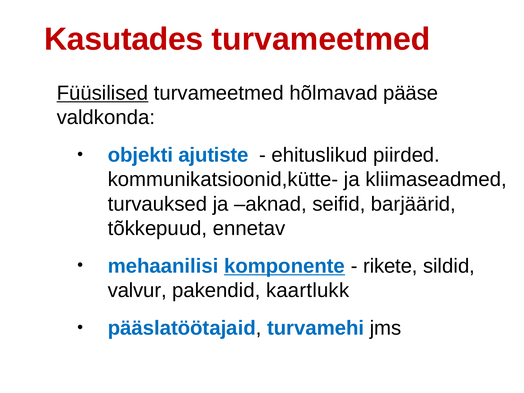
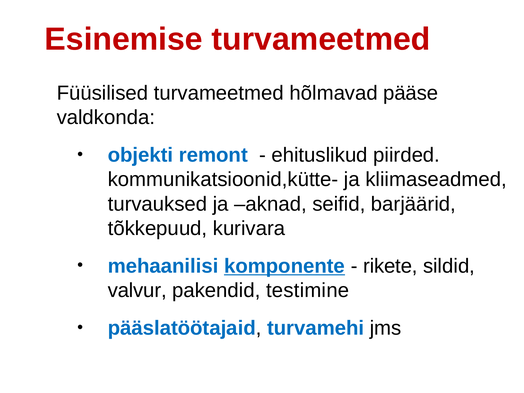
Kasutades: Kasutades -> Esinemise (124, 39)
Füüsilised underline: present -> none (102, 93)
ajutiste: ajutiste -> remont (213, 155)
ennetav: ennetav -> kurivara (249, 228)
kaartlukk: kaartlukk -> testimine (308, 291)
